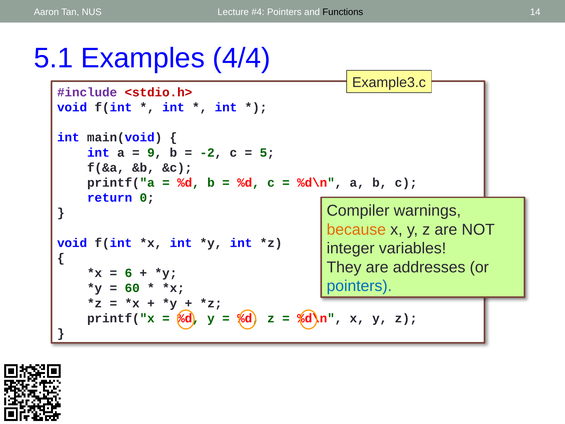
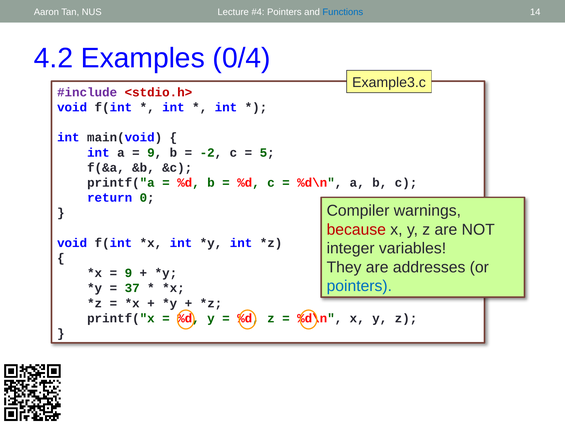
Functions colour: black -> blue (343, 12)
5.1: 5.1 -> 4.2 (53, 58)
4/4: 4/4 -> 0/4 (242, 58)
because colour: orange -> red (356, 229)
6: 6 -> 9 (128, 273)
60: 60 -> 37 (132, 288)
